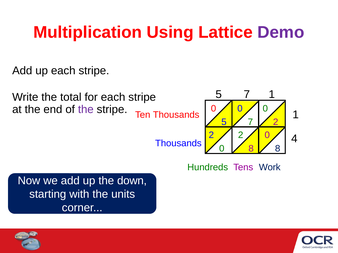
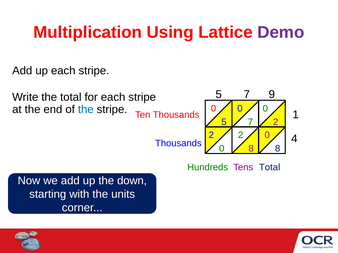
7 1: 1 -> 9 (272, 95)
the colour: purple -> blue (86, 110)
Work: Work -> Total (270, 168)
